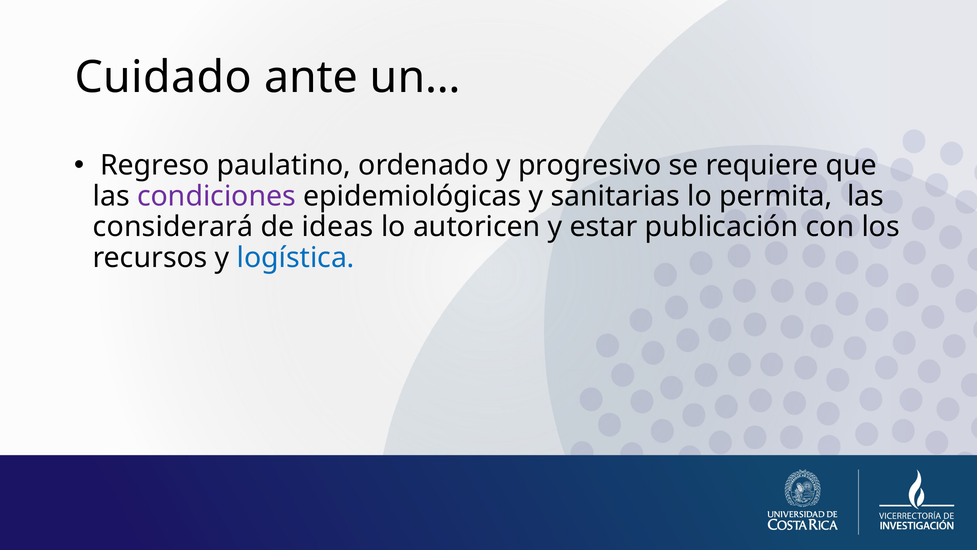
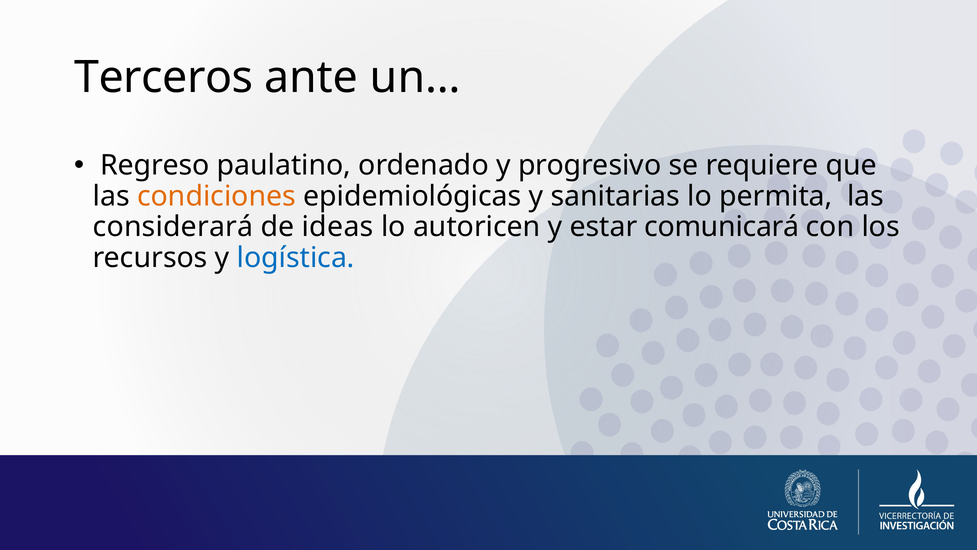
Cuidado: Cuidado -> Terceros (164, 77)
condiciones colour: purple -> orange (216, 196)
publicación: publicación -> comunicará (722, 227)
